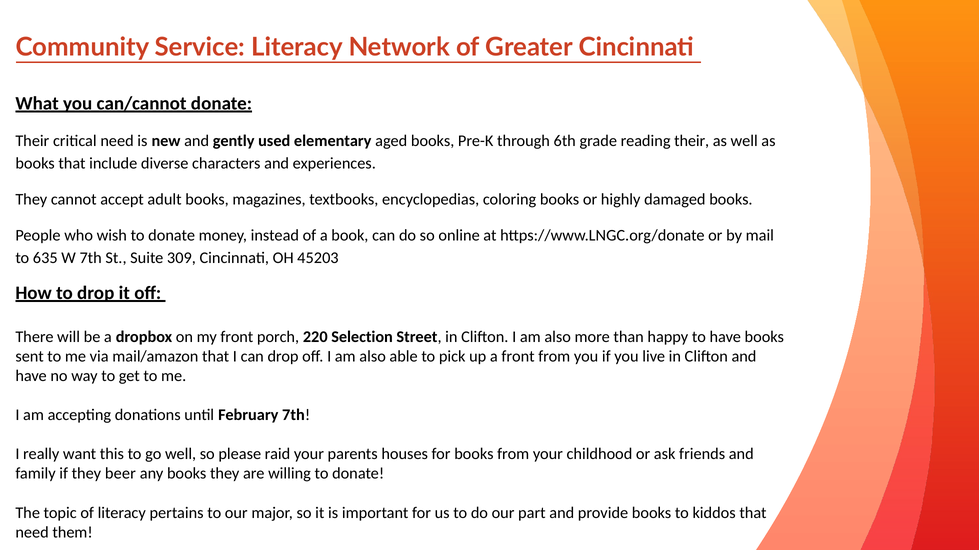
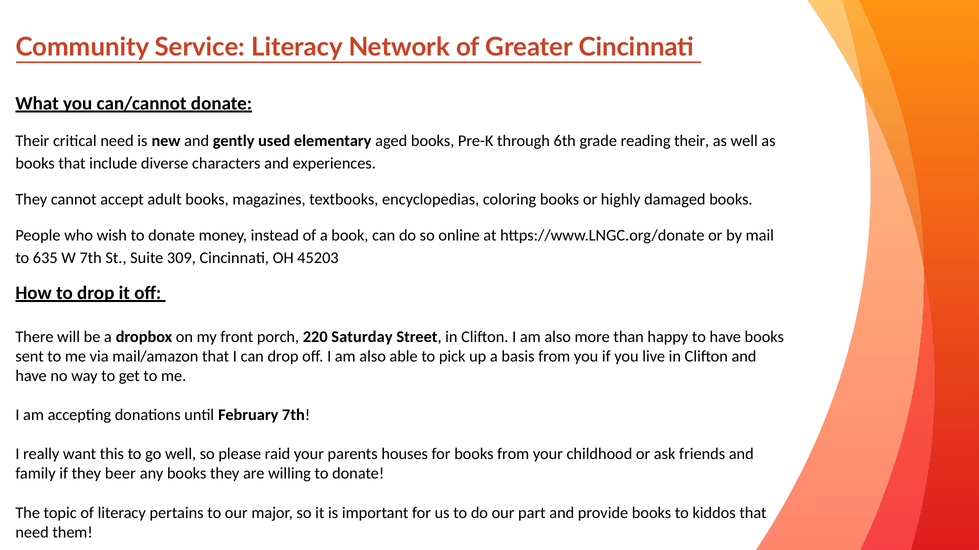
Selection: Selection -> Saturday (362, 337)
a front: front -> basis (518, 357)
